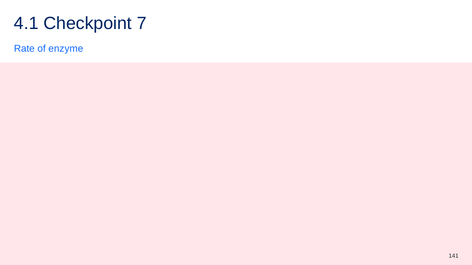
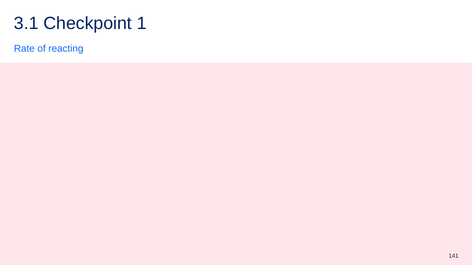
4.1: 4.1 -> 3.1 (26, 23)
7: 7 -> 1 (142, 23)
enzyme: enzyme -> reacting (66, 49)
